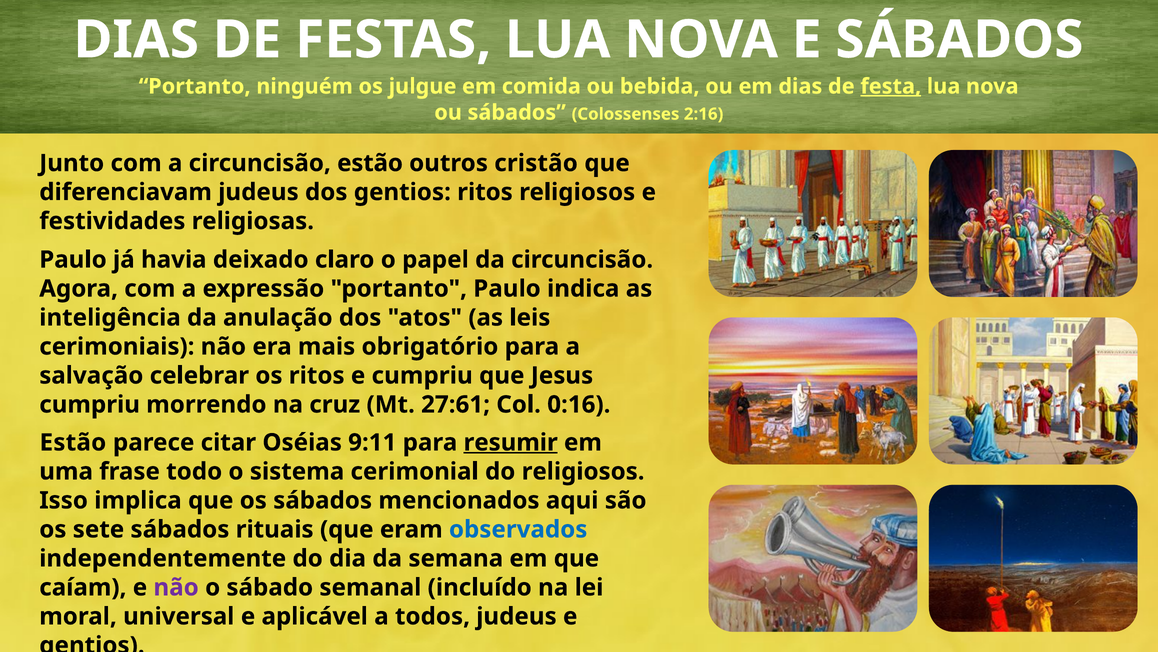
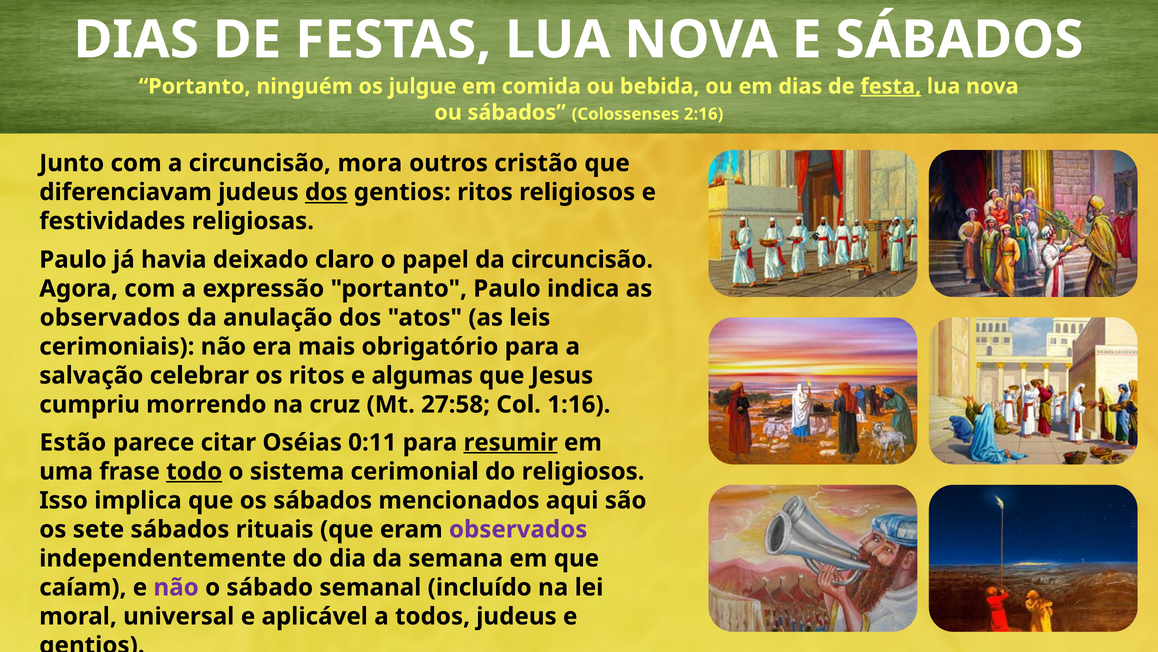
circuncisão estão: estão -> mora (370, 163)
dos underline: none -> present (326, 192)
inteligência: inteligência -> observados (110, 317)
e cumpriu: cumpriu -> algumas (422, 375)
27:61: 27:61 -> 27:58 (456, 404)
0:16: 0:16 -> 1:16 (579, 404)
9:11: 9:11 -> 0:11 (372, 442)
todo underline: none -> present (194, 471)
observados colour: blue -> purple (518, 529)
